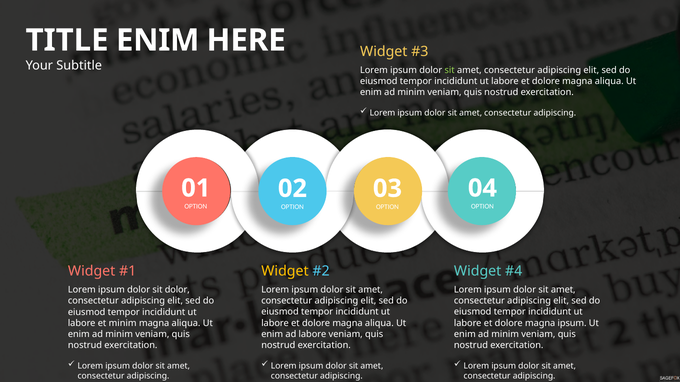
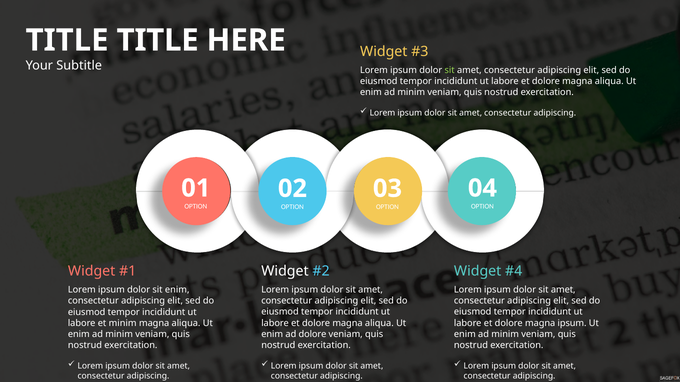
ENIM: ENIM -> TITLE (158, 40)
Widget colour: yellow -> white (285, 272)
sit dolor: dolor -> enim (177, 290)
ad labore: labore -> dolore (312, 334)
